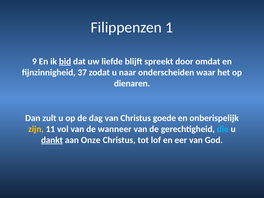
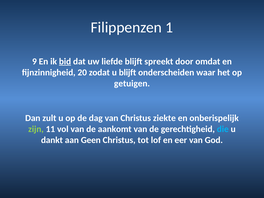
37: 37 -> 20 (82, 72)
u naar: naar -> blijft (128, 72)
dienaren: dienaren -> getuigen (132, 83)
goede: goede -> ziekte (164, 118)
zijn colour: yellow -> light green (36, 129)
wanneer: wanneer -> aankomt (115, 129)
dankt underline: present -> none (52, 140)
Onze: Onze -> Geen (91, 140)
